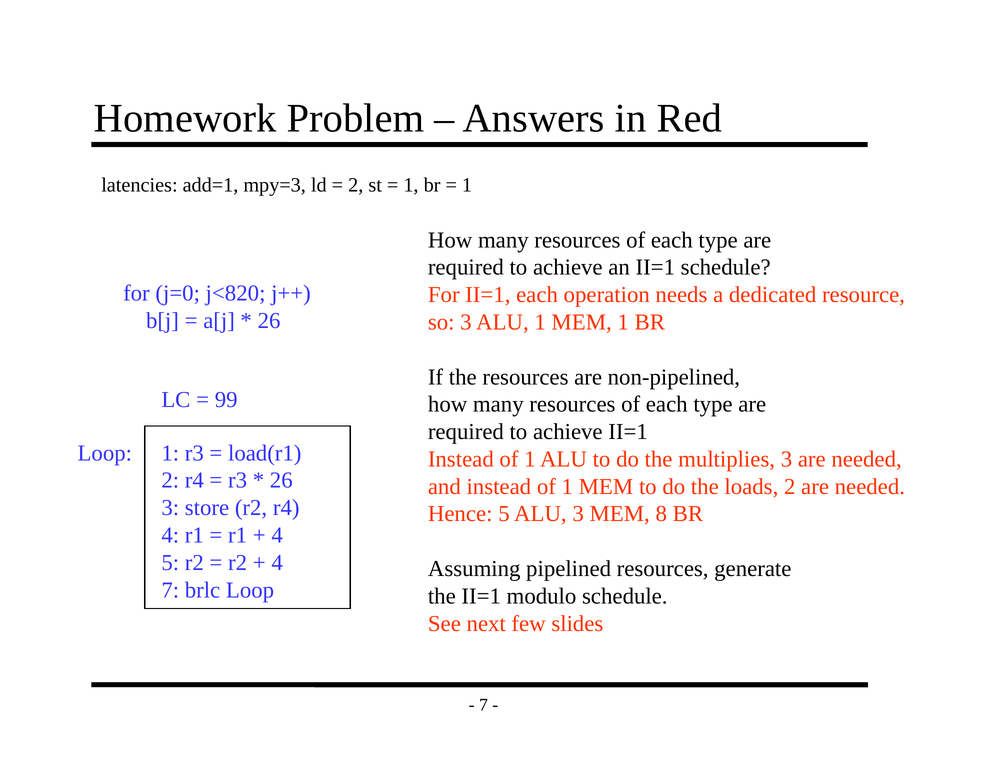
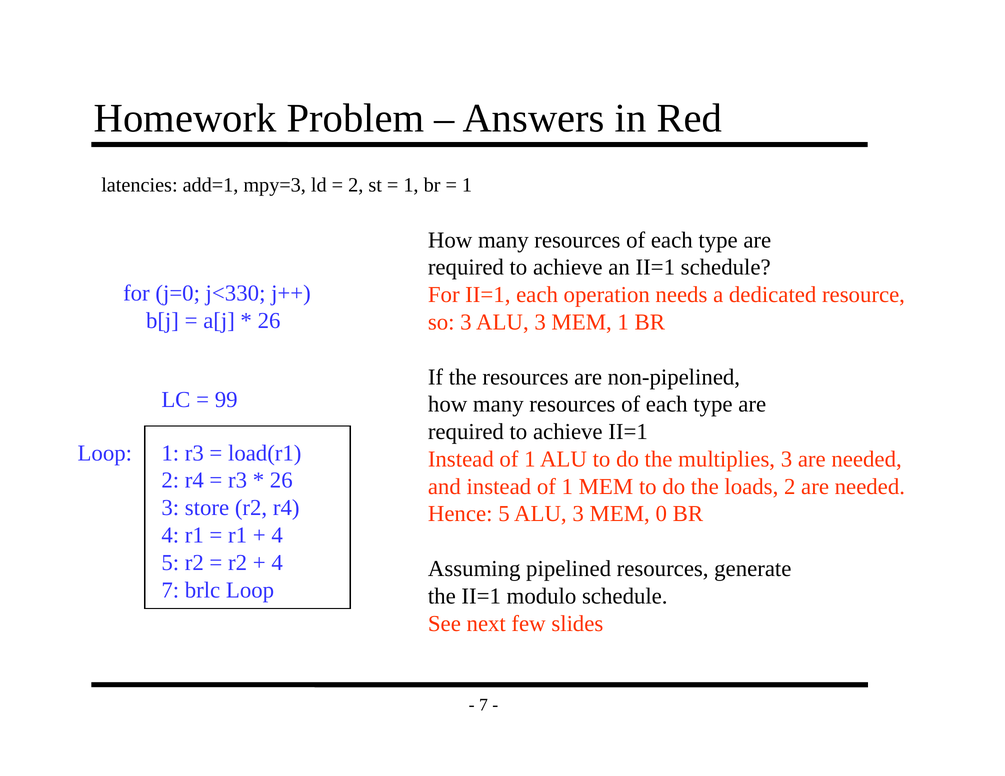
j<820: j<820 -> j<330 (236, 294)
3 ALU 1: 1 -> 3 (540, 322)
8: 8 -> 0 (661, 514)
